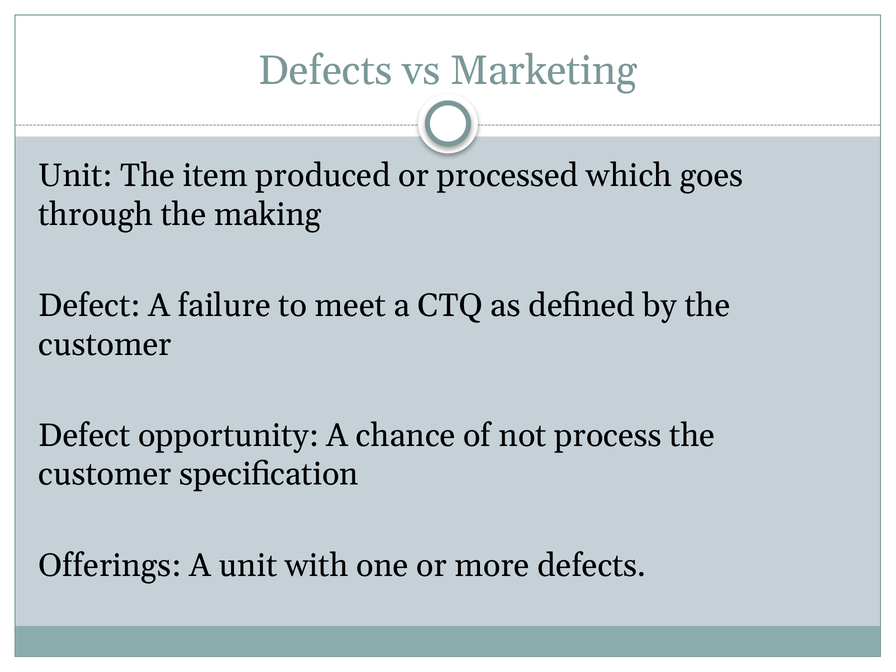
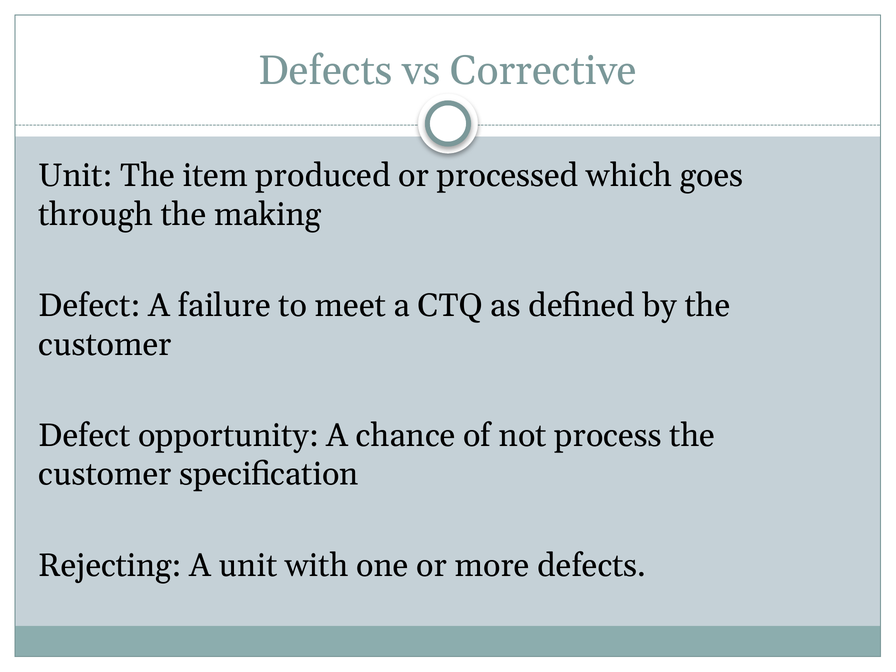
Marketing: Marketing -> Corrective (543, 71)
Offerings: Offerings -> Rejecting (110, 565)
